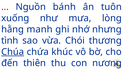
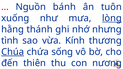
lòng underline: none -> present (112, 18)
manh: manh -> thánh (40, 29)
Chói: Chói -> Kính (75, 41)
khúc: khúc -> sống (62, 52)
